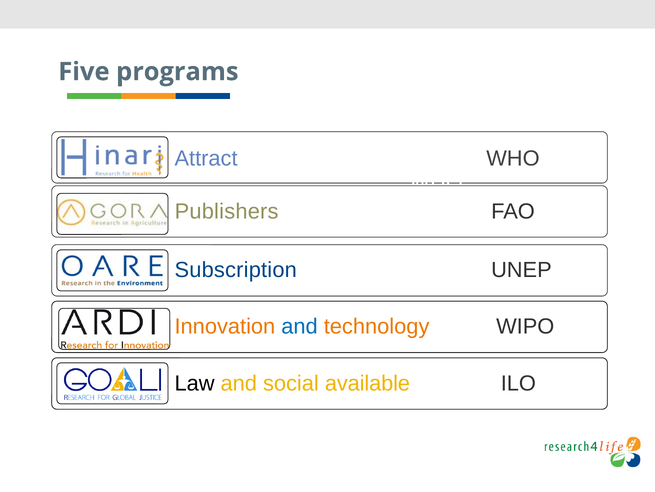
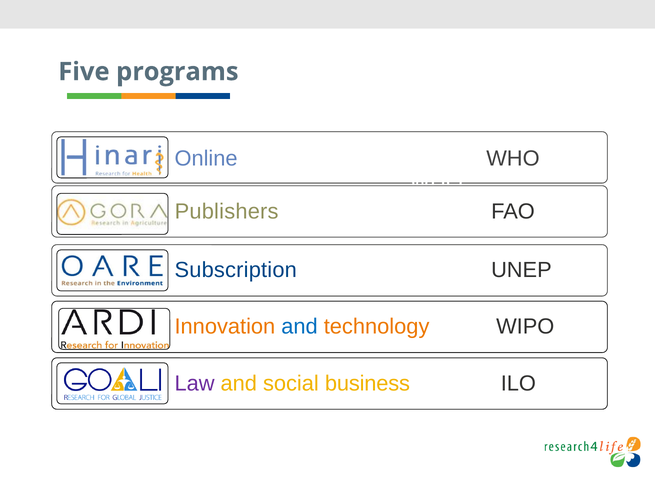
Attract: Attract -> Online (206, 158)
Law colour: black -> purple (195, 383)
available: available -> business (367, 383)
